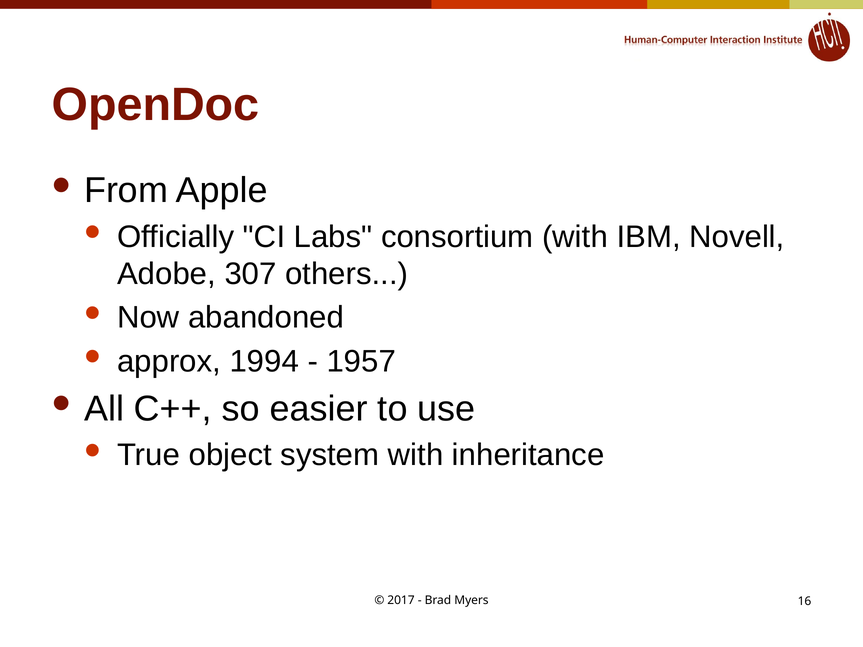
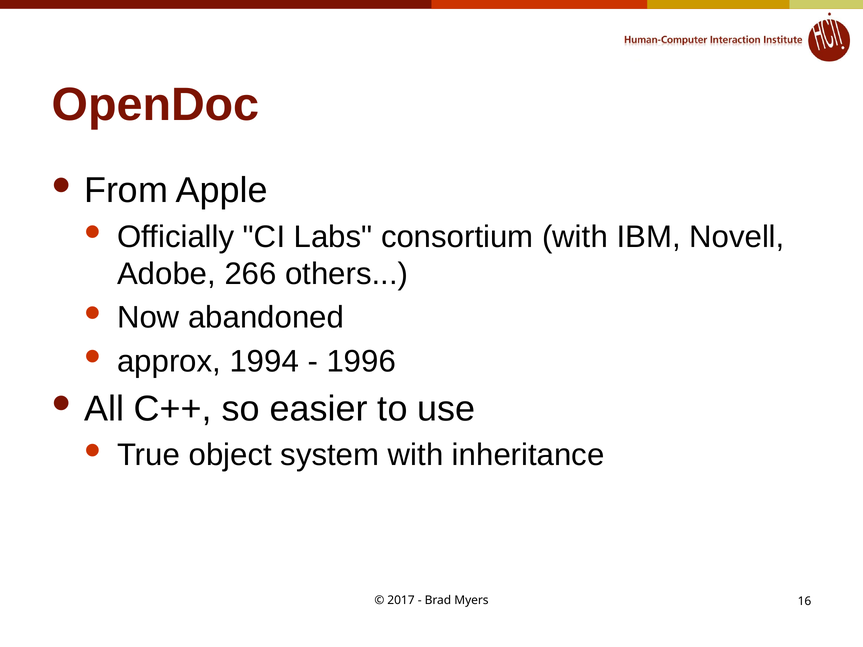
307: 307 -> 266 (251, 274)
1957: 1957 -> 1996 (361, 361)
